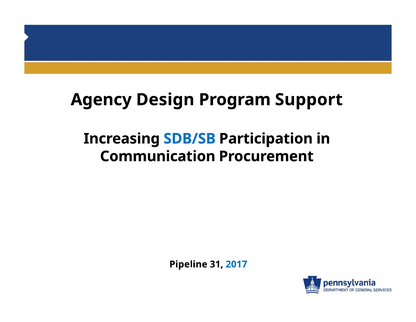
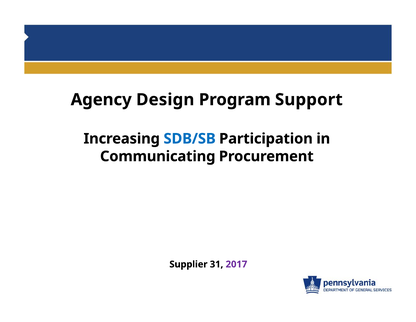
Communication: Communication -> Communicating (158, 156)
Pipeline: Pipeline -> Supplier (188, 264)
2017 colour: blue -> purple (236, 264)
